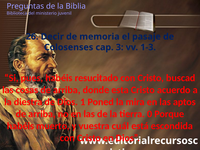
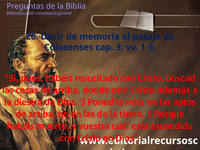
esta: esta -> otra (120, 90)
acuerdo: acuerdo -> además (174, 90)
Dios 1: 1 -> 3 (83, 102)
0: 0 -> 1 (150, 114)
